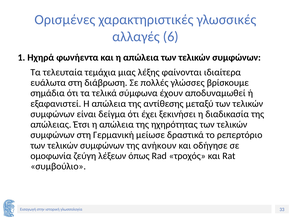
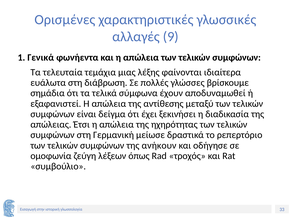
6: 6 -> 9 (171, 37)
Ηχηρά: Ηχηρά -> Γενικά (41, 57)
